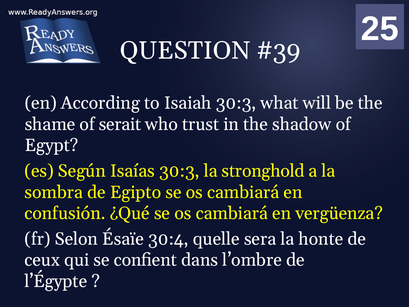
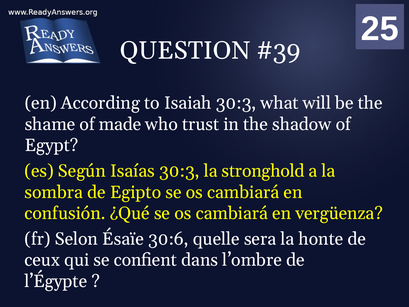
serait: serait -> made (120, 124)
30:4: 30:4 -> 30:6 (168, 239)
